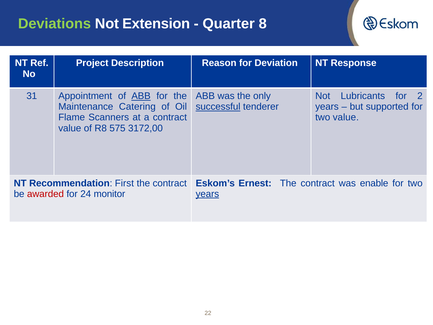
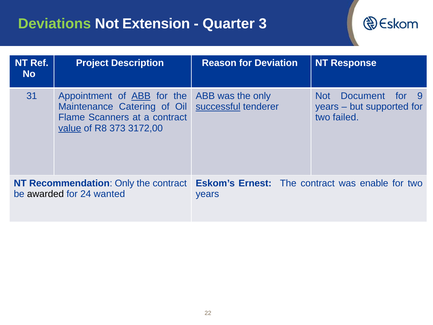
8: 8 -> 3 (263, 24)
Lubricants: Lubricants -> Document (363, 96)
2: 2 -> 9 (420, 96)
two value: value -> failed (346, 117)
value underline: none -> present (70, 128)
575: 575 -> 373 (117, 128)
Recommendation First: First -> Only (125, 183)
awarded colour: red -> black (45, 194)
monitor: monitor -> wanted (109, 194)
years underline: present -> none (207, 194)
